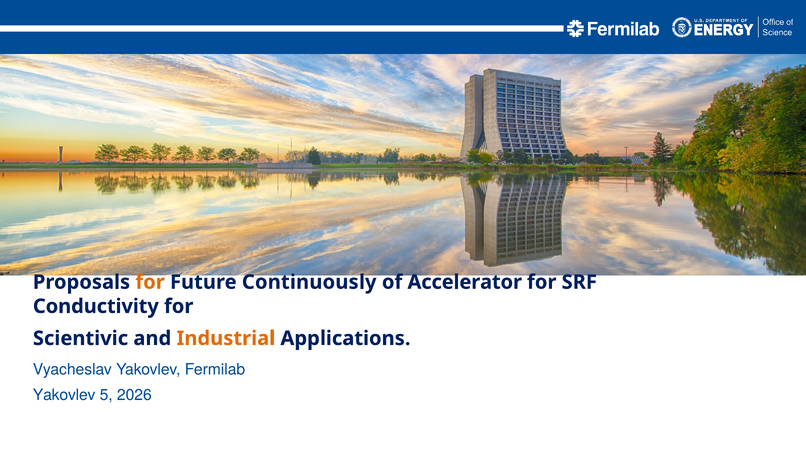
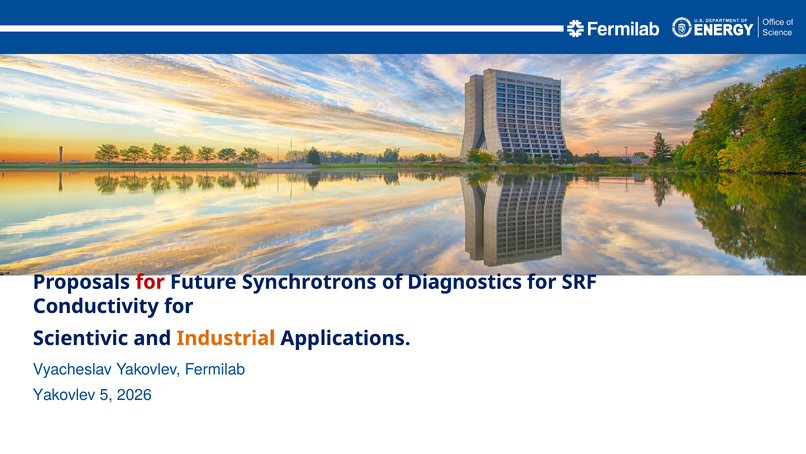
for colour: orange -> red (150, 282)
Continuously: Continuously -> Synchrotrons (309, 282)
Accelerator: Accelerator -> Diagnostics (465, 282)
